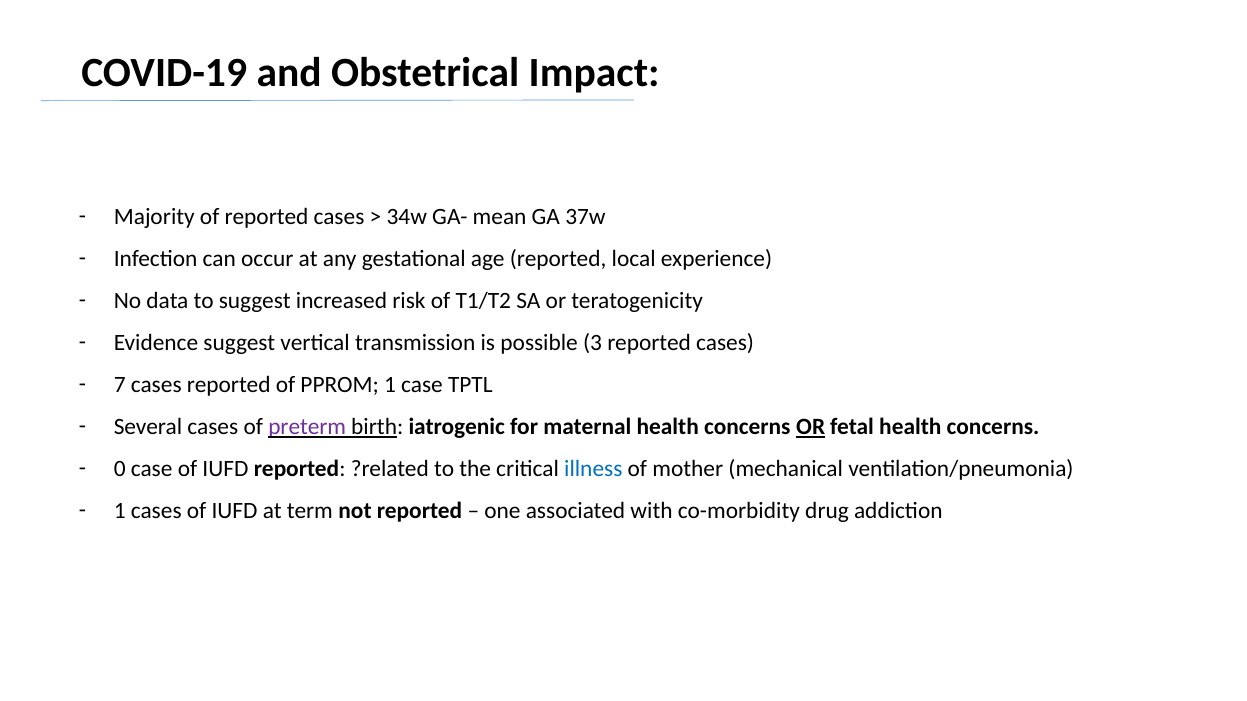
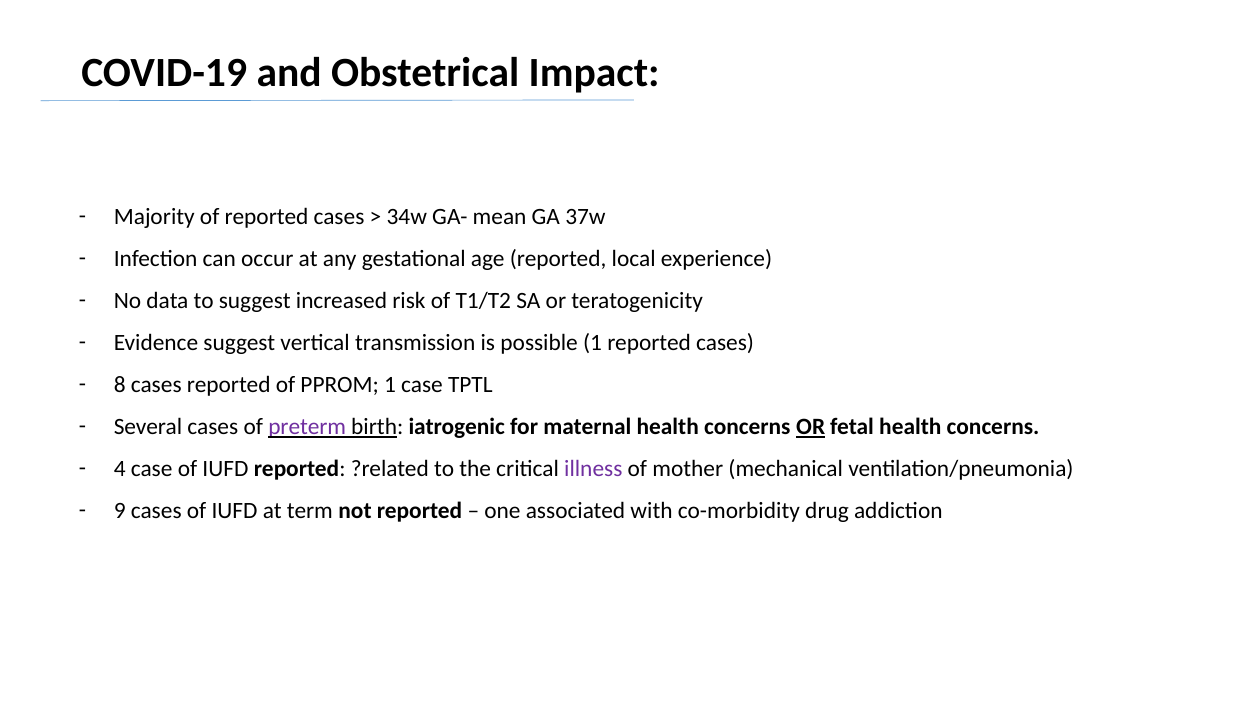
possible 3: 3 -> 1 (593, 343)
7: 7 -> 8 (120, 385)
0: 0 -> 4 (120, 469)
illness colour: blue -> purple (593, 469)
1: 1 -> 9 (120, 511)
